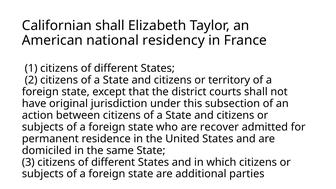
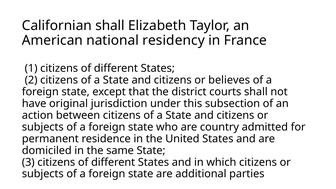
territory: territory -> believes (229, 80)
recover: recover -> country (219, 127)
